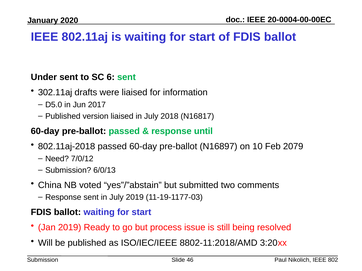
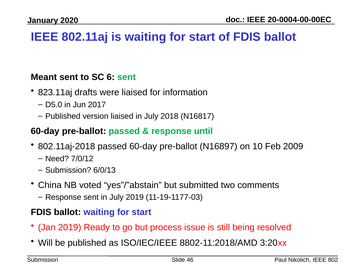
Under: Under -> Meant (44, 77)
302.11aj: 302.11aj -> 823.11aj (55, 93)
2079: 2079 -> 2009 (293, 147)
